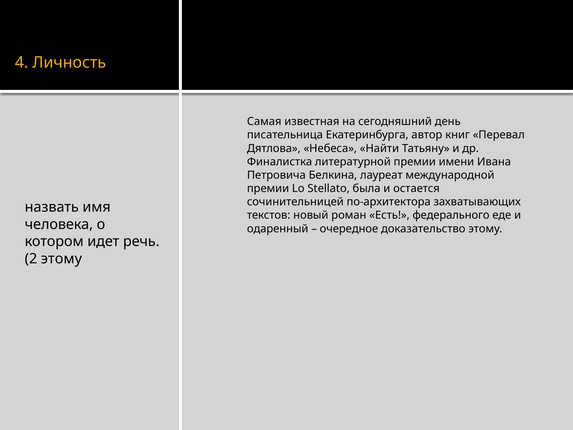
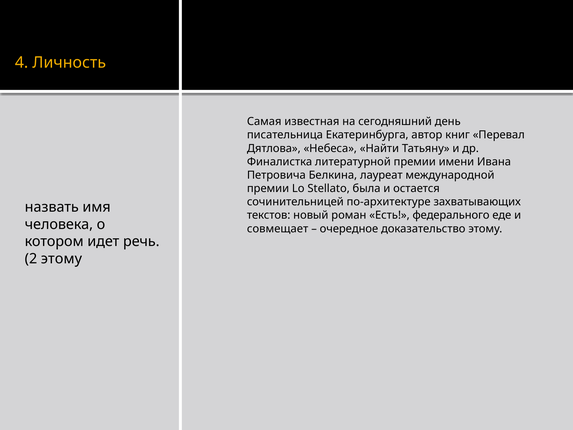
по-архитектора: по-архитектора -> по-архитектуре (389, 202)
одаренный: одаренный -> совмещает (278, 229)
